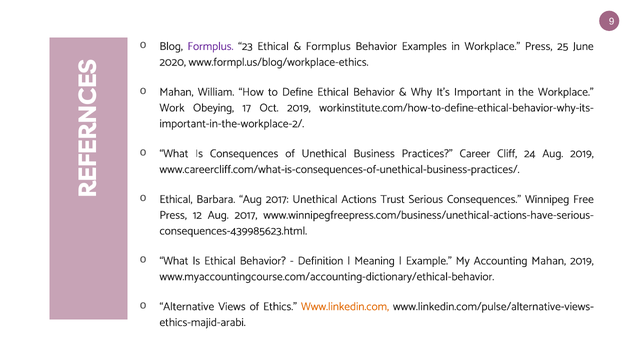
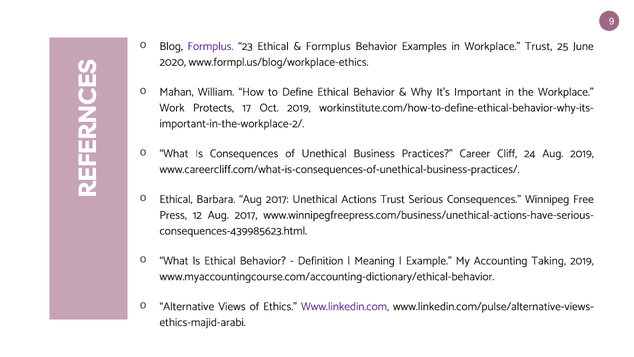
Workplace Press: Press -> Trust (539, 46)
Obeying: Obeying -> Protects (213, 108)
Accounting Mahan: Mahan -> Taking (549, 260)
Www.linkedin.com colour: orange -> purple (345, 306)
